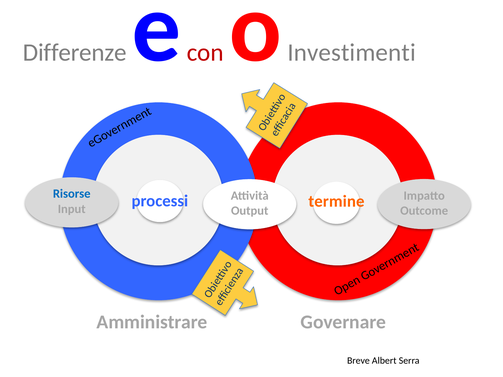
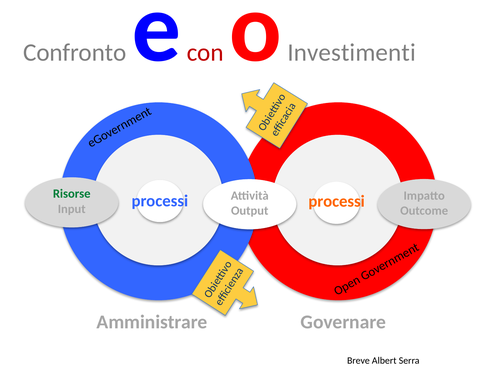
Differenze: Differenze -> Confronto (75, 53)
Risorse colour: blue -> green (72, 194)
termine: termine -> processi (337, 201)
